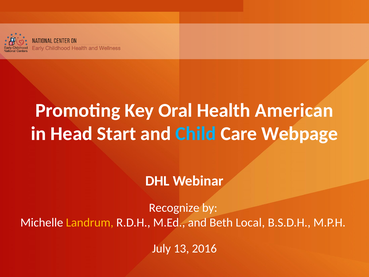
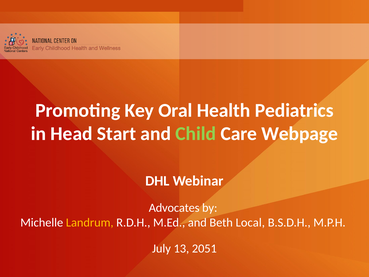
American: American -> Pediatrics (294, 110)
Child colour: light blue -> light green (196, 134)
Recognize: Recognize -> Advocates (174, 208)
2016: 2016 -> 2051 (204, 248)
